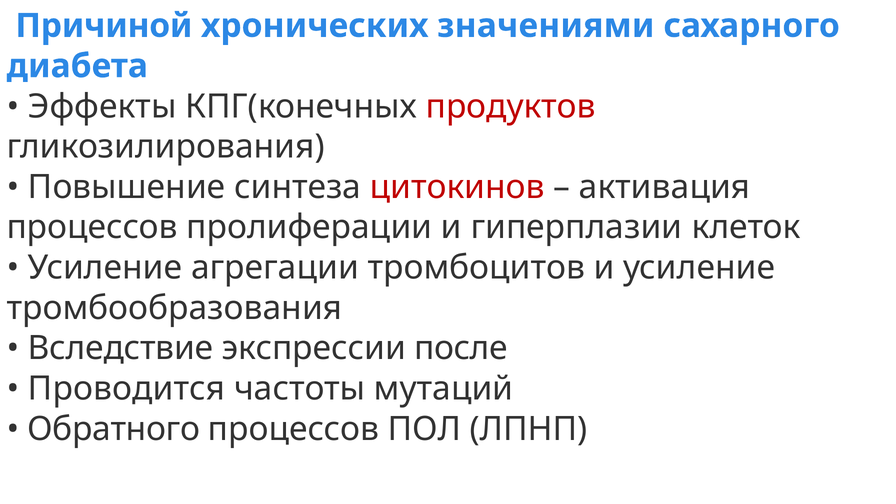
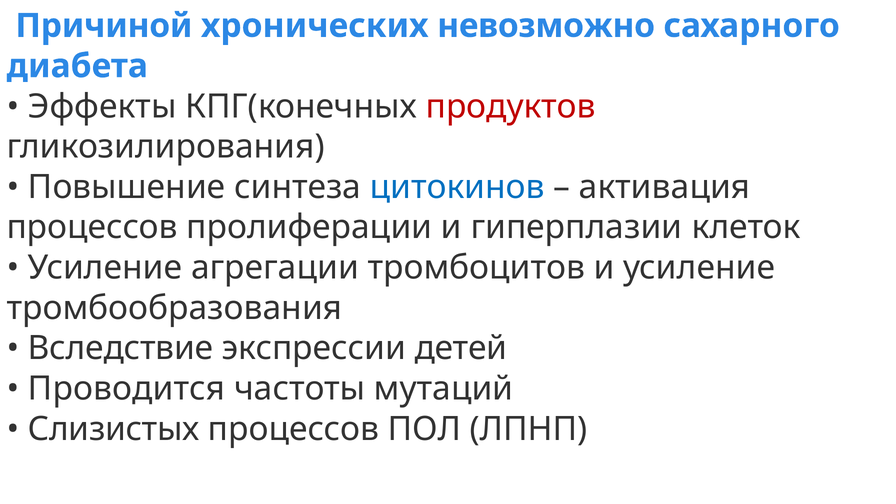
значениями: значениями -> невозможно (546, 26)
цитокинов colour: red -> blue (457, 187)
после: после -> детей (461, 348)
Обратного: Обратного -> Слизистых (114, 429)
